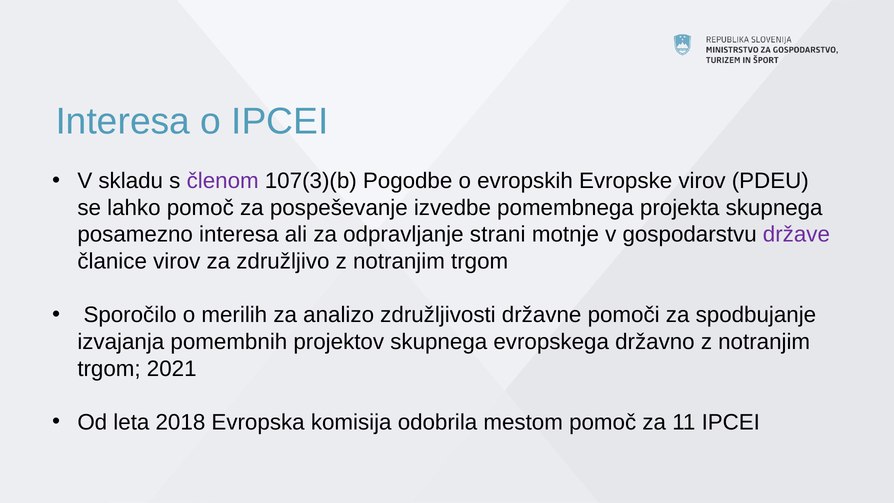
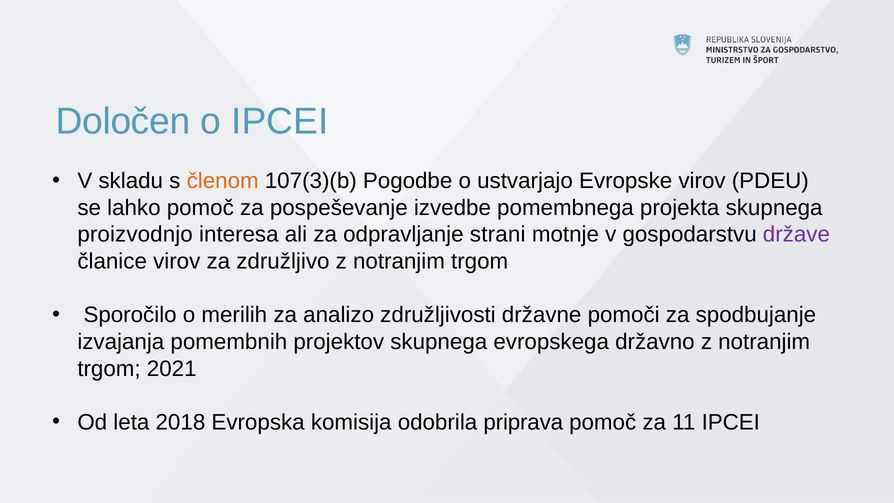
Interesa: Interesa -> Določen (123, 121)
členom colour: purple -> orange (223, 181)
evropskih: evropskih -> ustvarjajo (525, 181)
posamezno: posamezno -> proizvodnjo (135, 234)
mestom: mestom -> priprava (523, 422)
